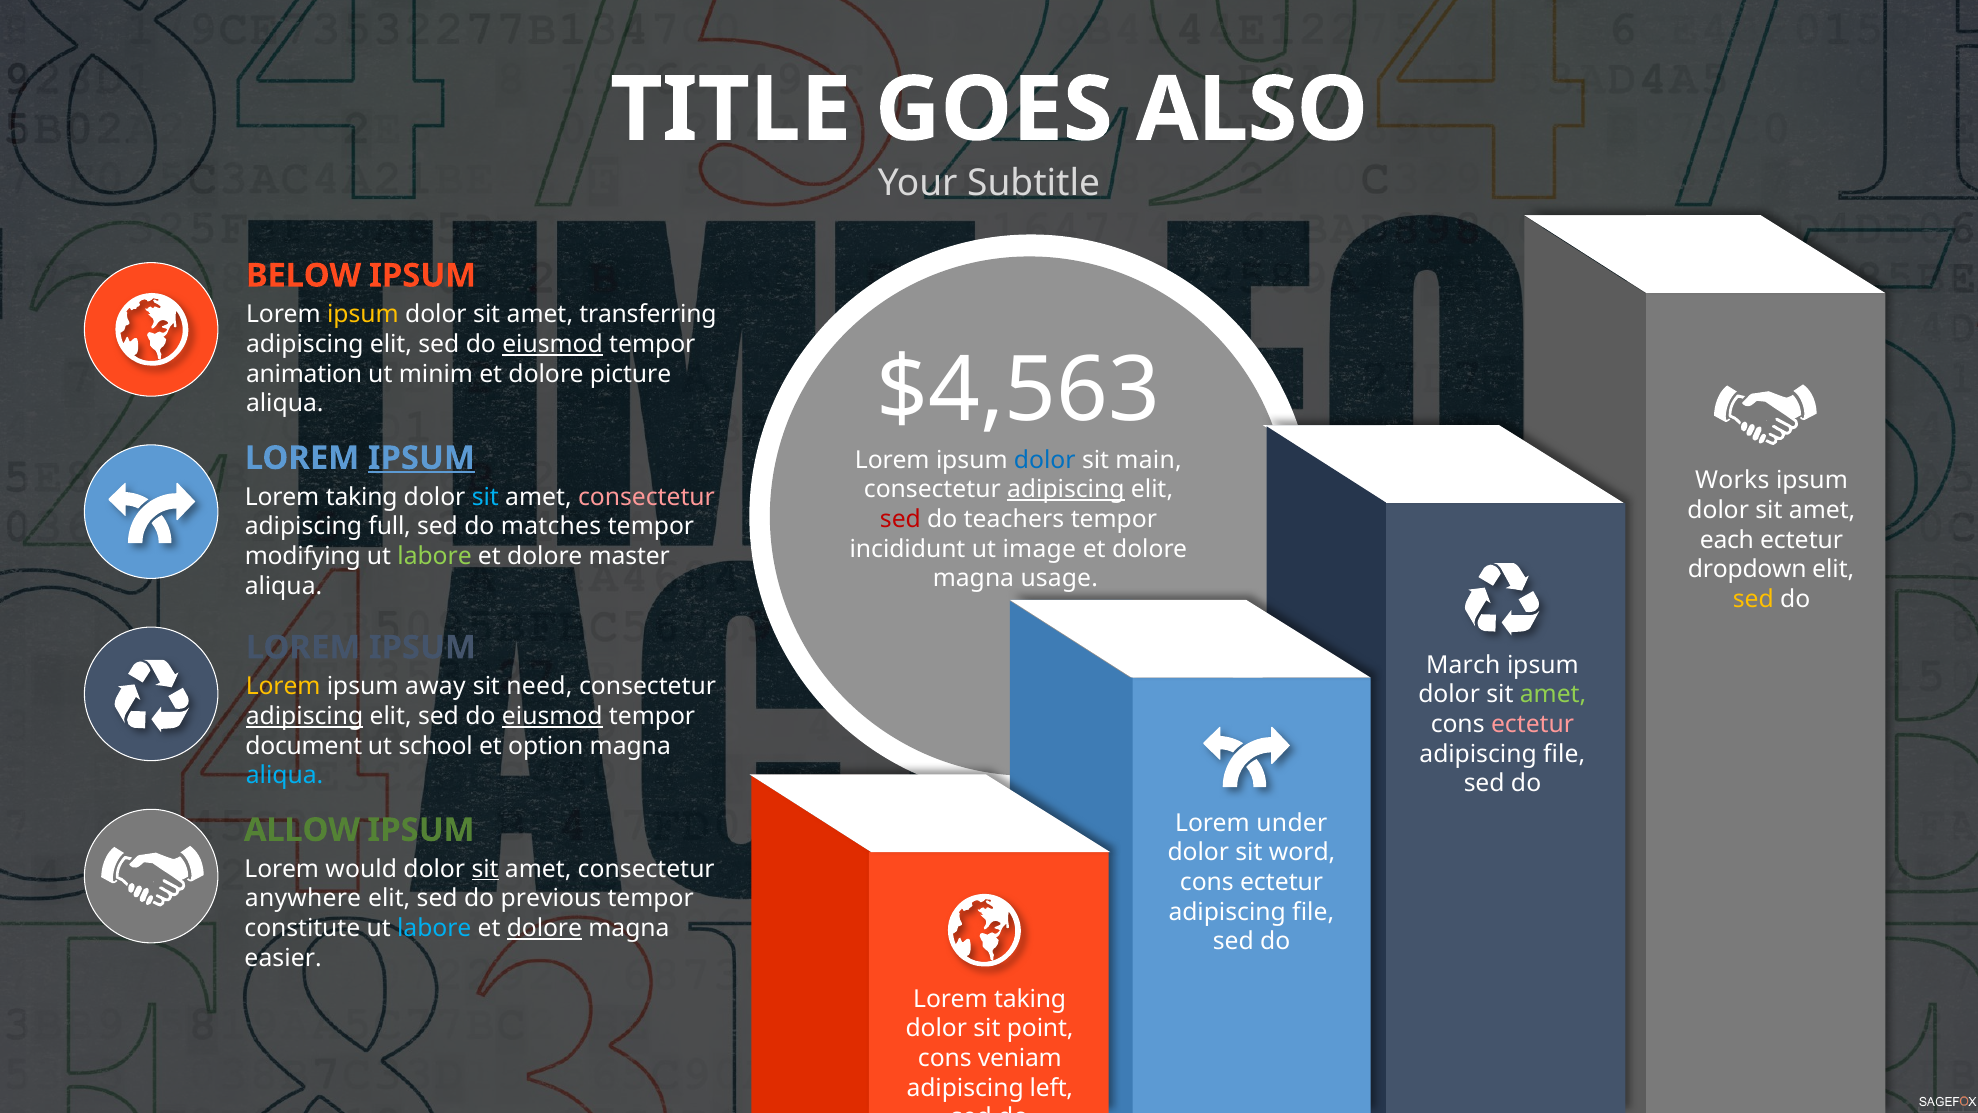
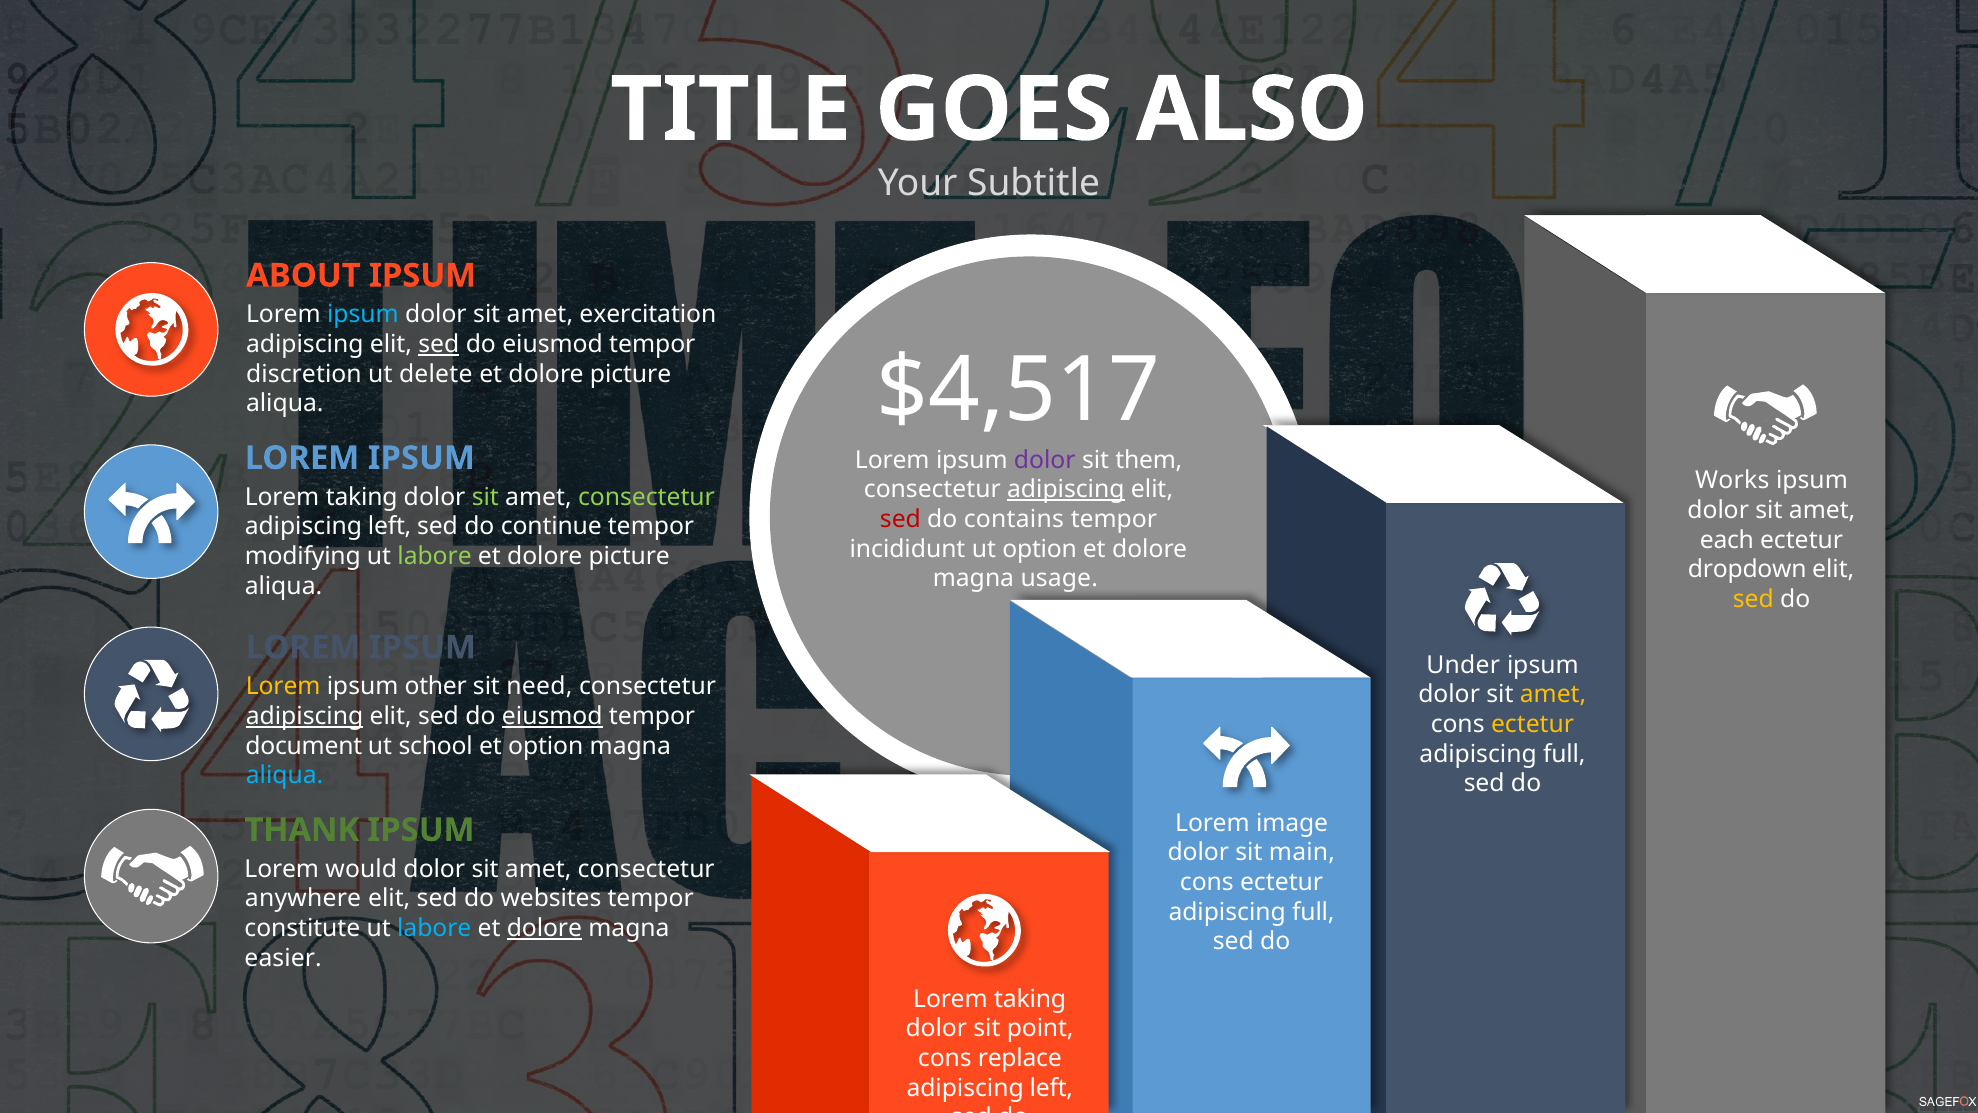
BELOW: BELOW -> ABOUT (303, 276)
ipsum colour: yellow -> light blue (363, 315)
transferring: transferring -> exercitation (648, 315)
sed underline: none -> present (439, 344)
eiusmod underline: present -> none (553, 344)
animation: animation -> discretion (304, 374)
minim: minim -> delete (436, 374)
$4,563: $4,563 -> $4,517 (1019, 390)
IPSUM underline: present -> none (421, 458)
dolor colour: blue -> purple (1045, 460)
main: main -> them (1149, 460)
sit colour: light blue -> light green (485, 497)
consectetur colour: pink -> light green (646, 497)
teachers: teachers -> contains (1014, 519)
full: full -> left (390, 527)
matches: matches -> continue (551, 527)
ut image: image -> option (1040, 549)
master: master -> picture (629, 556)
March: March -> Under (1463, 665)
away: away -> other (436, 686)
amet colour: light green -> yellow (1553, 694)
ectetur colour: pink -> yellow (1533, 724)
file: file -> full (1564, 754)
under: under -> image (1292, 823)
ALLOW: ALLOW -> THANK (302, 830)
word: word -> main (1302, 852)
sit underline: present -> none (485, 869)
previous: previous -> websites (551, 898)
file: file -> full (1313, 912)
veniam: veniam -> replace (1020, 1058)
